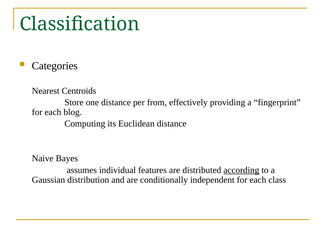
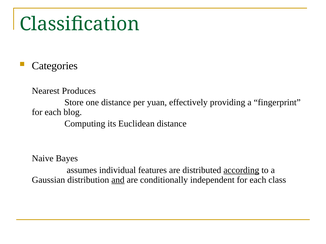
Centroids: Centroids -> Produces (79, 91)
from: from -> yuan (157, 103)
and underline: none -> present (118, 180)
